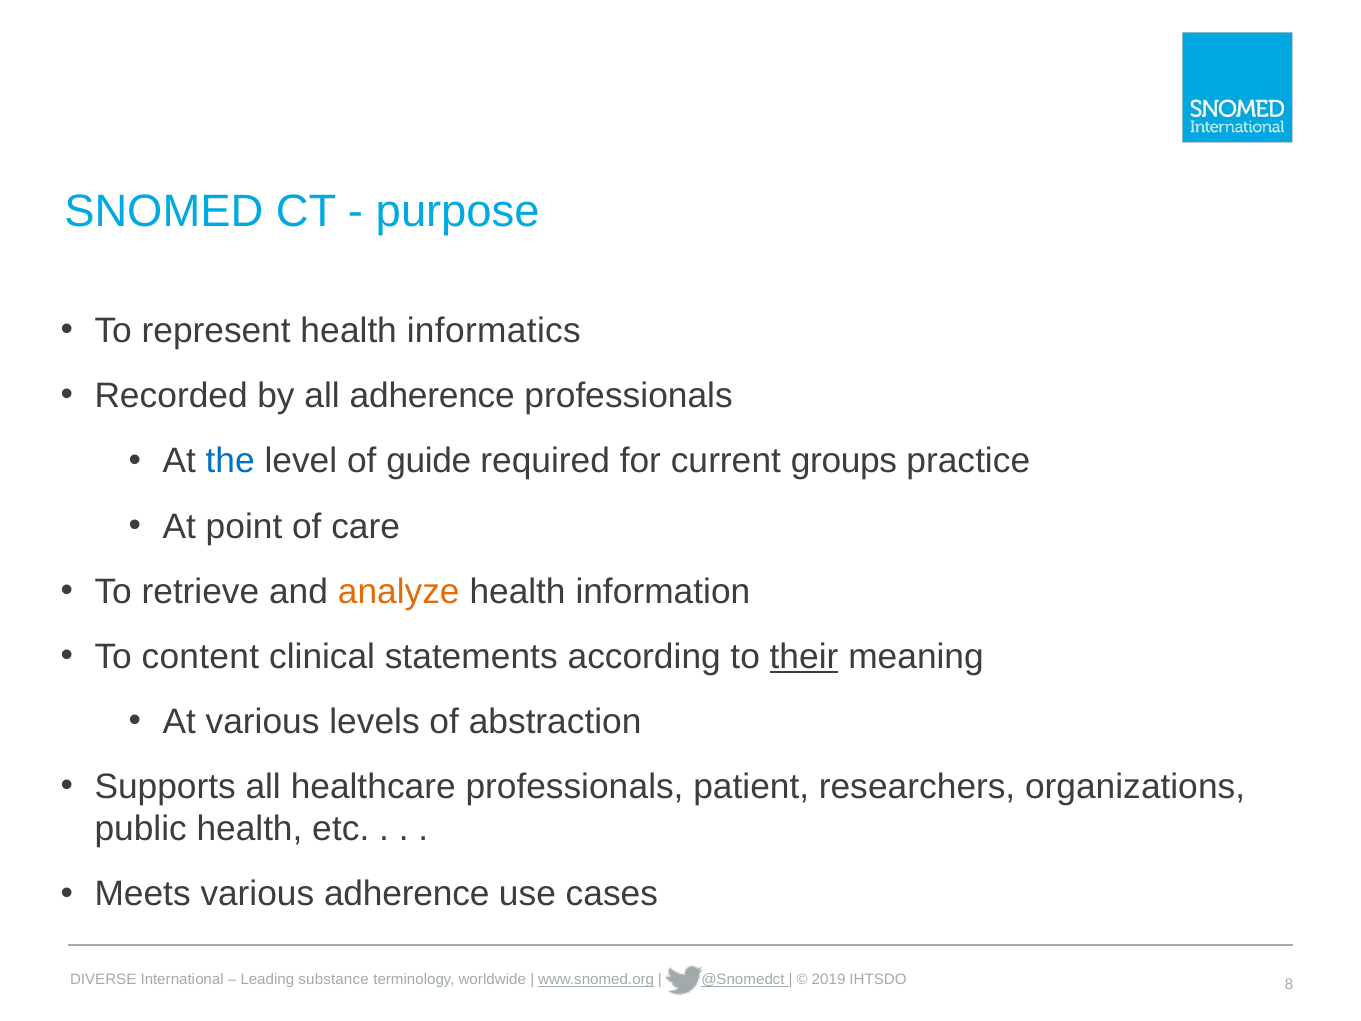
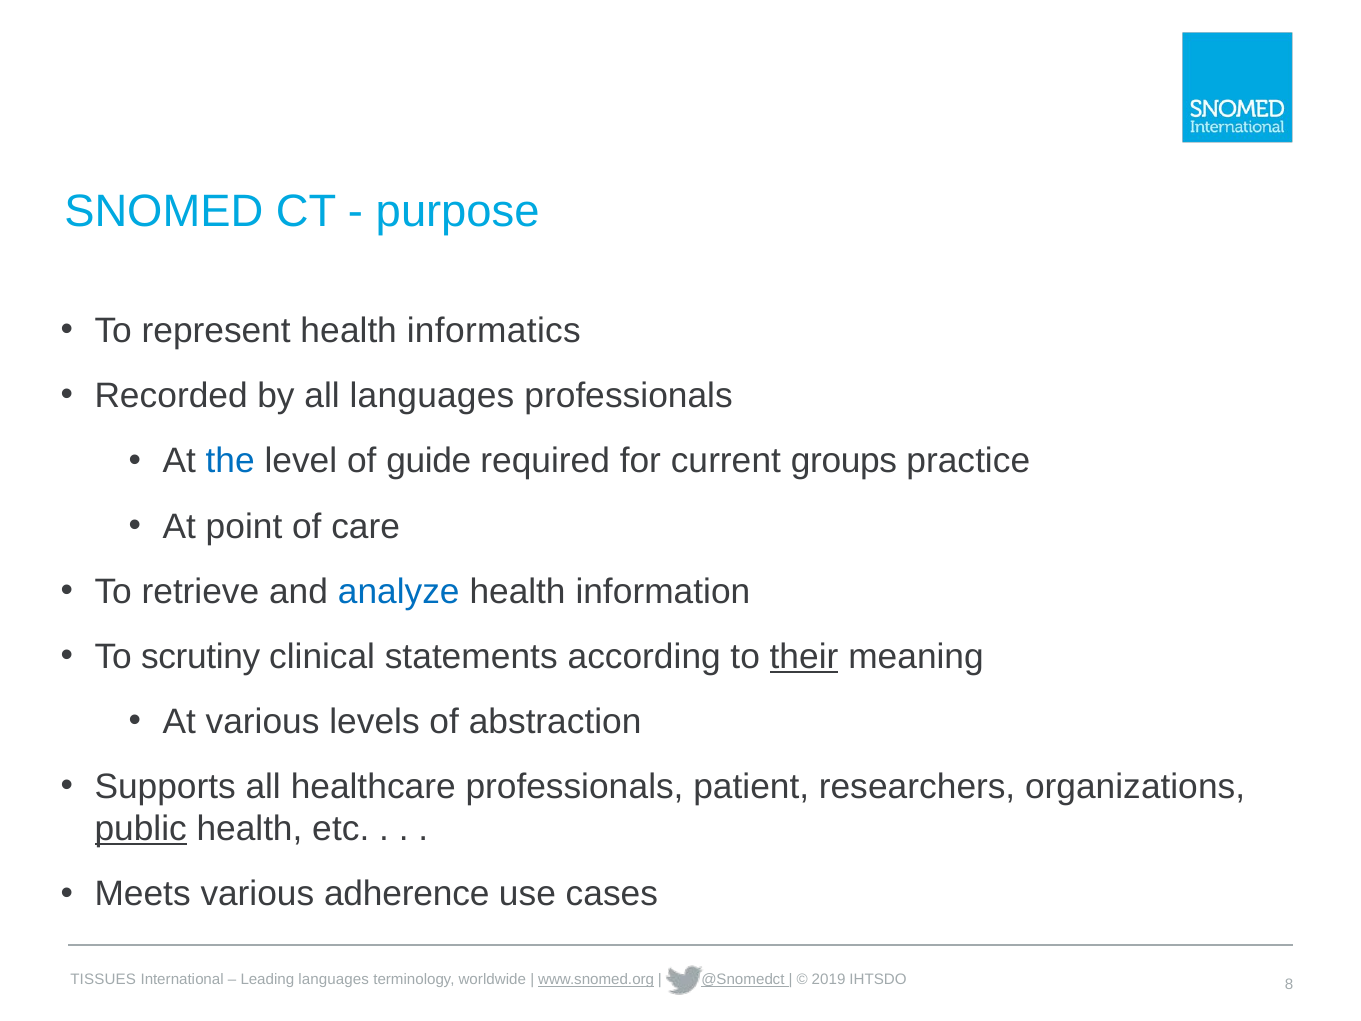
all adherence: adherence -> languages (432, 396)
analyze colour: orange -> blue (399, 591)
content: content -> scrutiny (201, 656)
public underline: none -> present (141, 829)
DIVERSE: DIVERSE -> TISSUES (103, 979)
substance: substance -> languages (334, 979)
